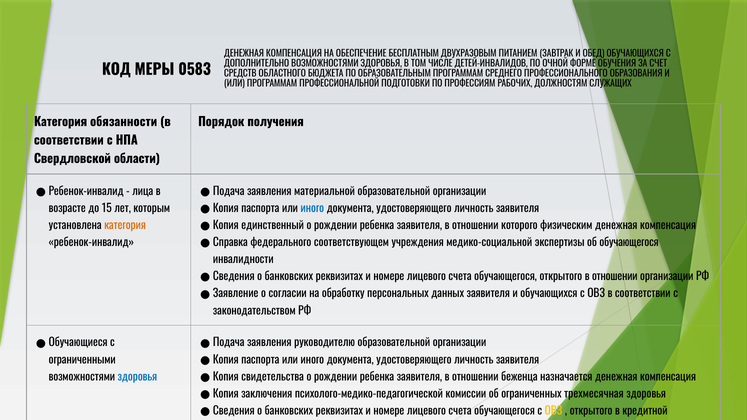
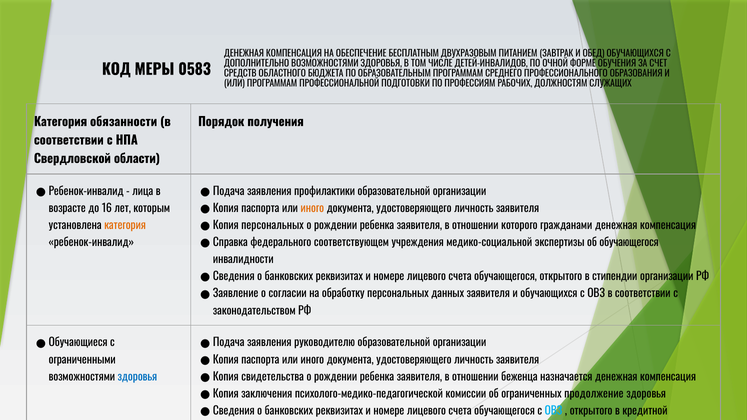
материальной: материальной -> профилактики (325, 192)
иного colour: blue -> orange (312, 209)
15: 15 -> 16 (107, 209)
единственный: единственный -> персональных (273, 226)
физическим: физическим -> гражданами (566, 226)
открытого в отношении: отношении -> стипендии (615, 277)
трехмесячная: трехмесячная -> продолжение (594, 394)
ОВЗ colour: yellow -> light blue (554, 411)
